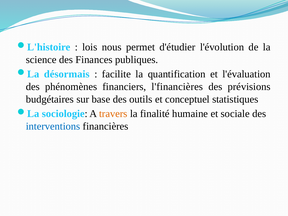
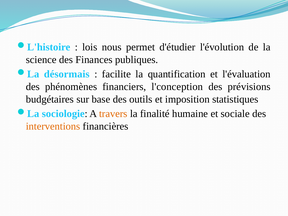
l'financières: l'financières -> l'conception (177, 87)
conceptuel: conceptuel -> imposition (187, 99)
interventions colour: blue -> orange (53, 126)
